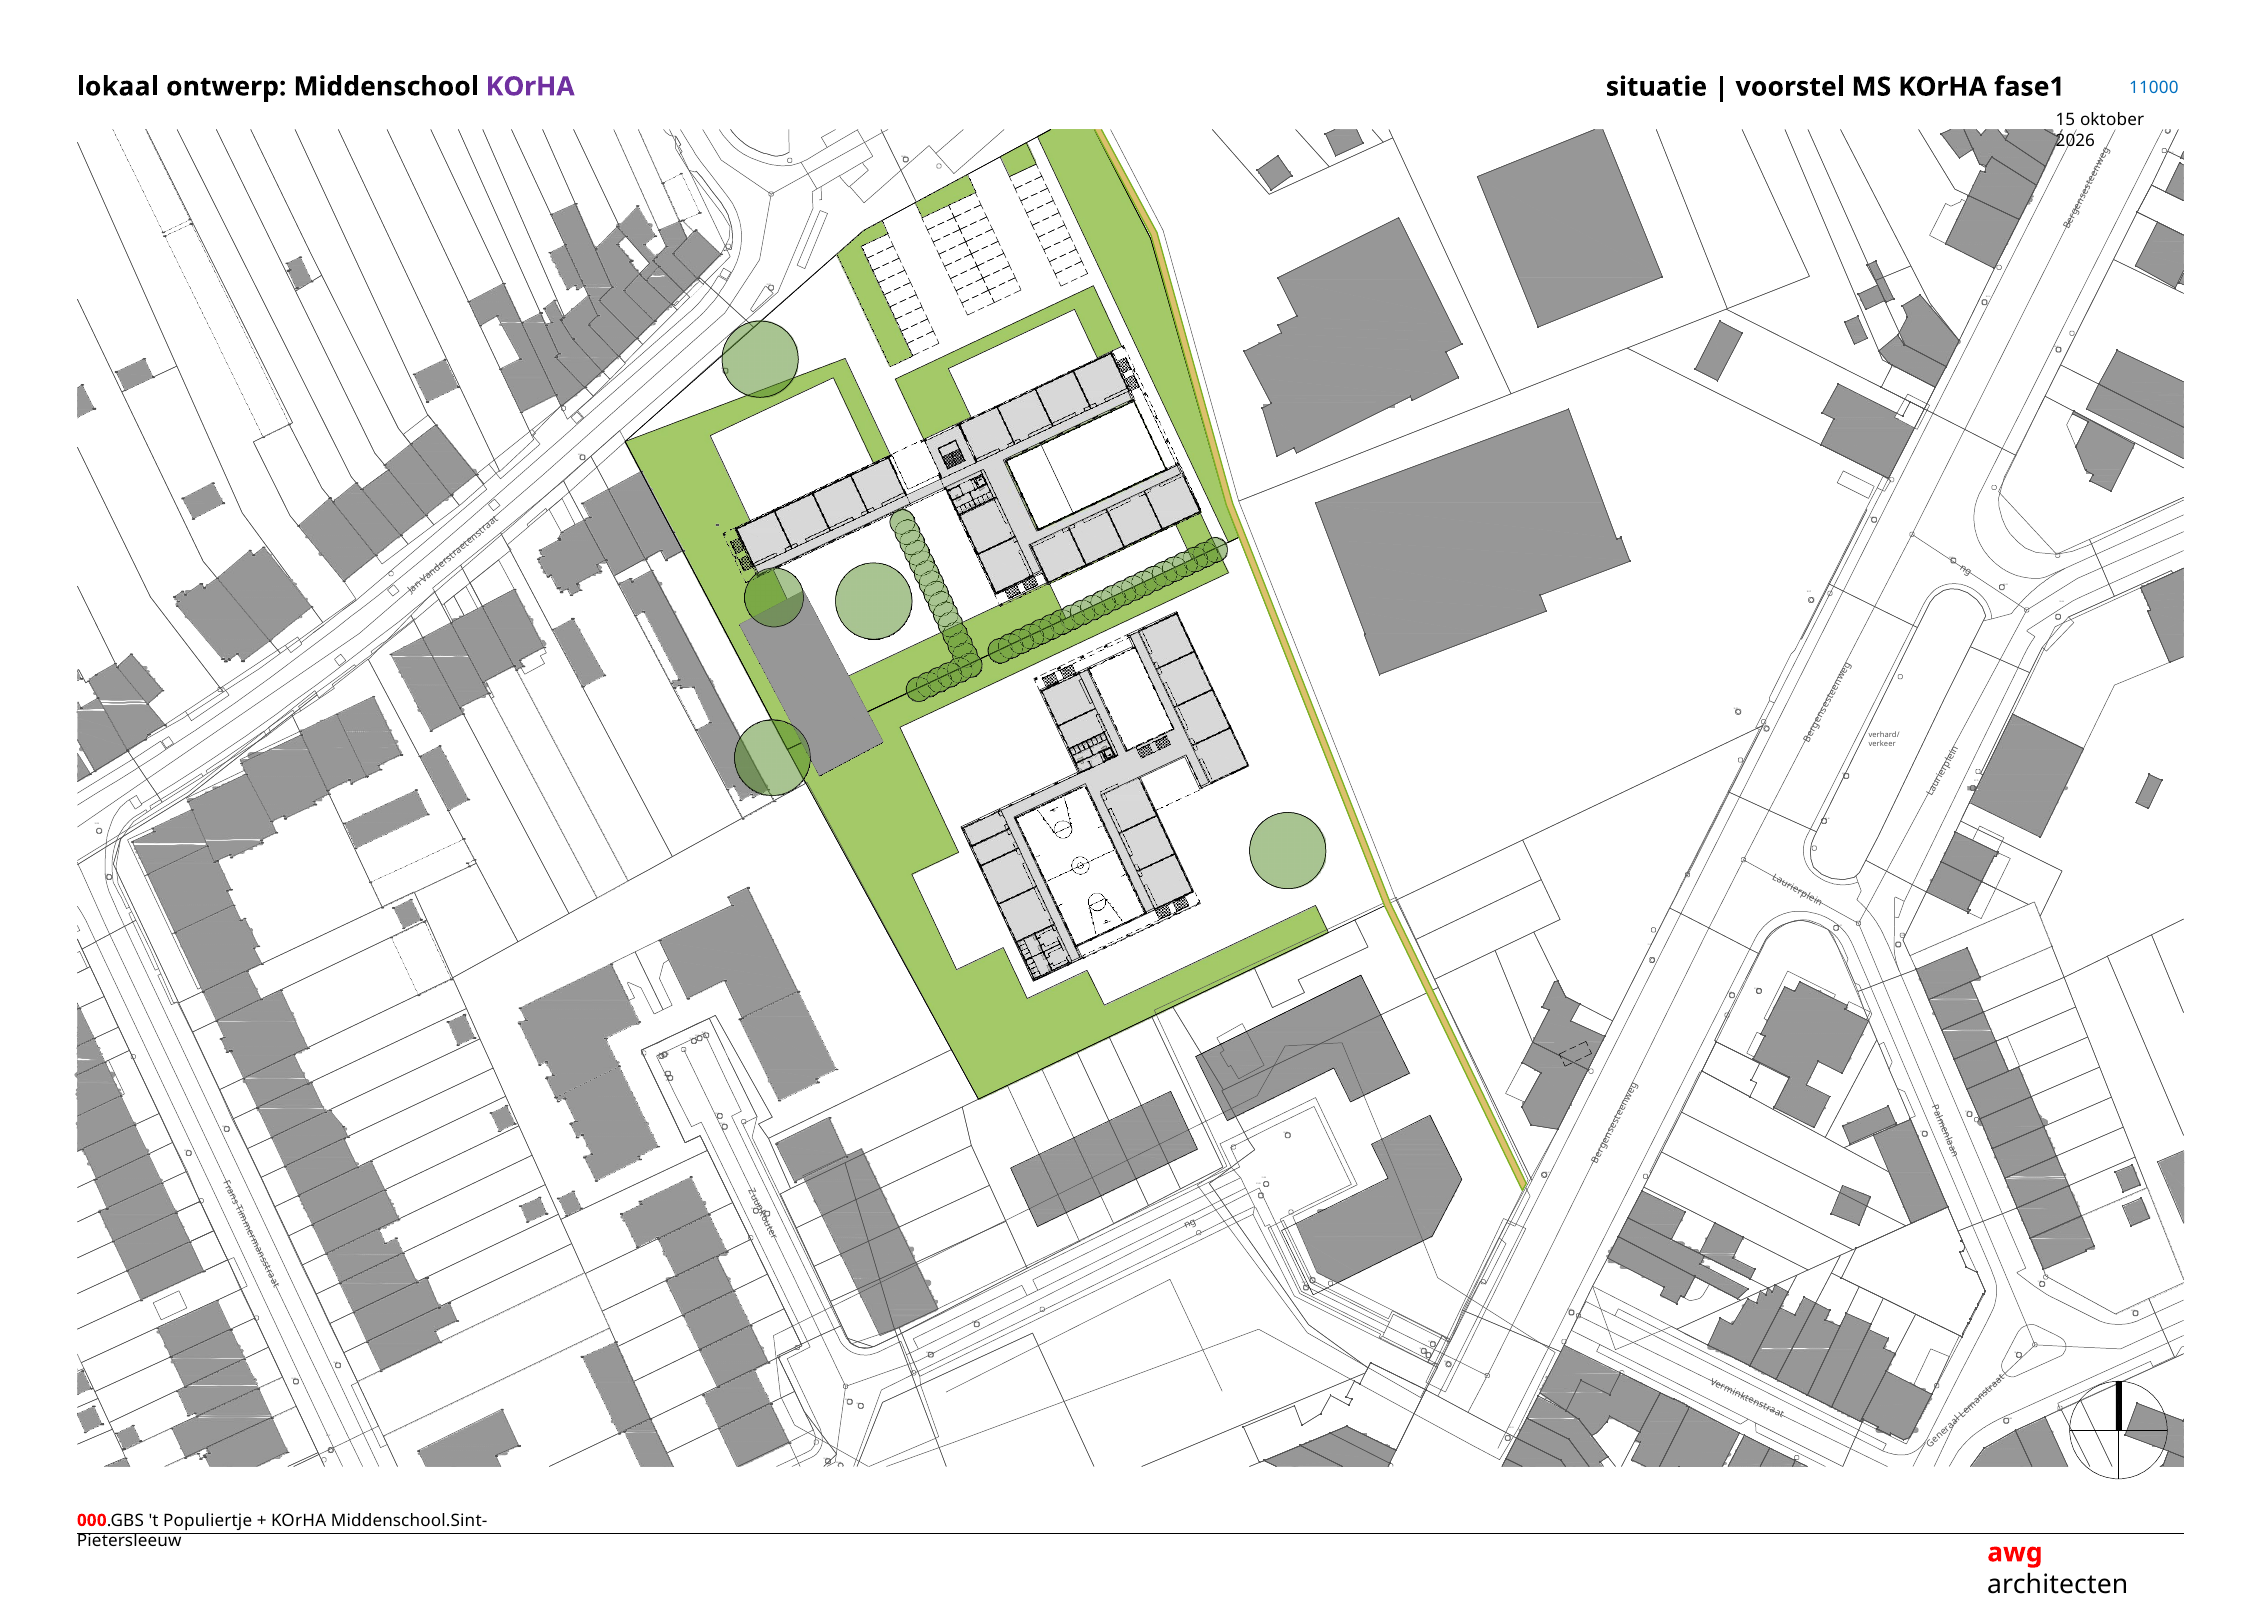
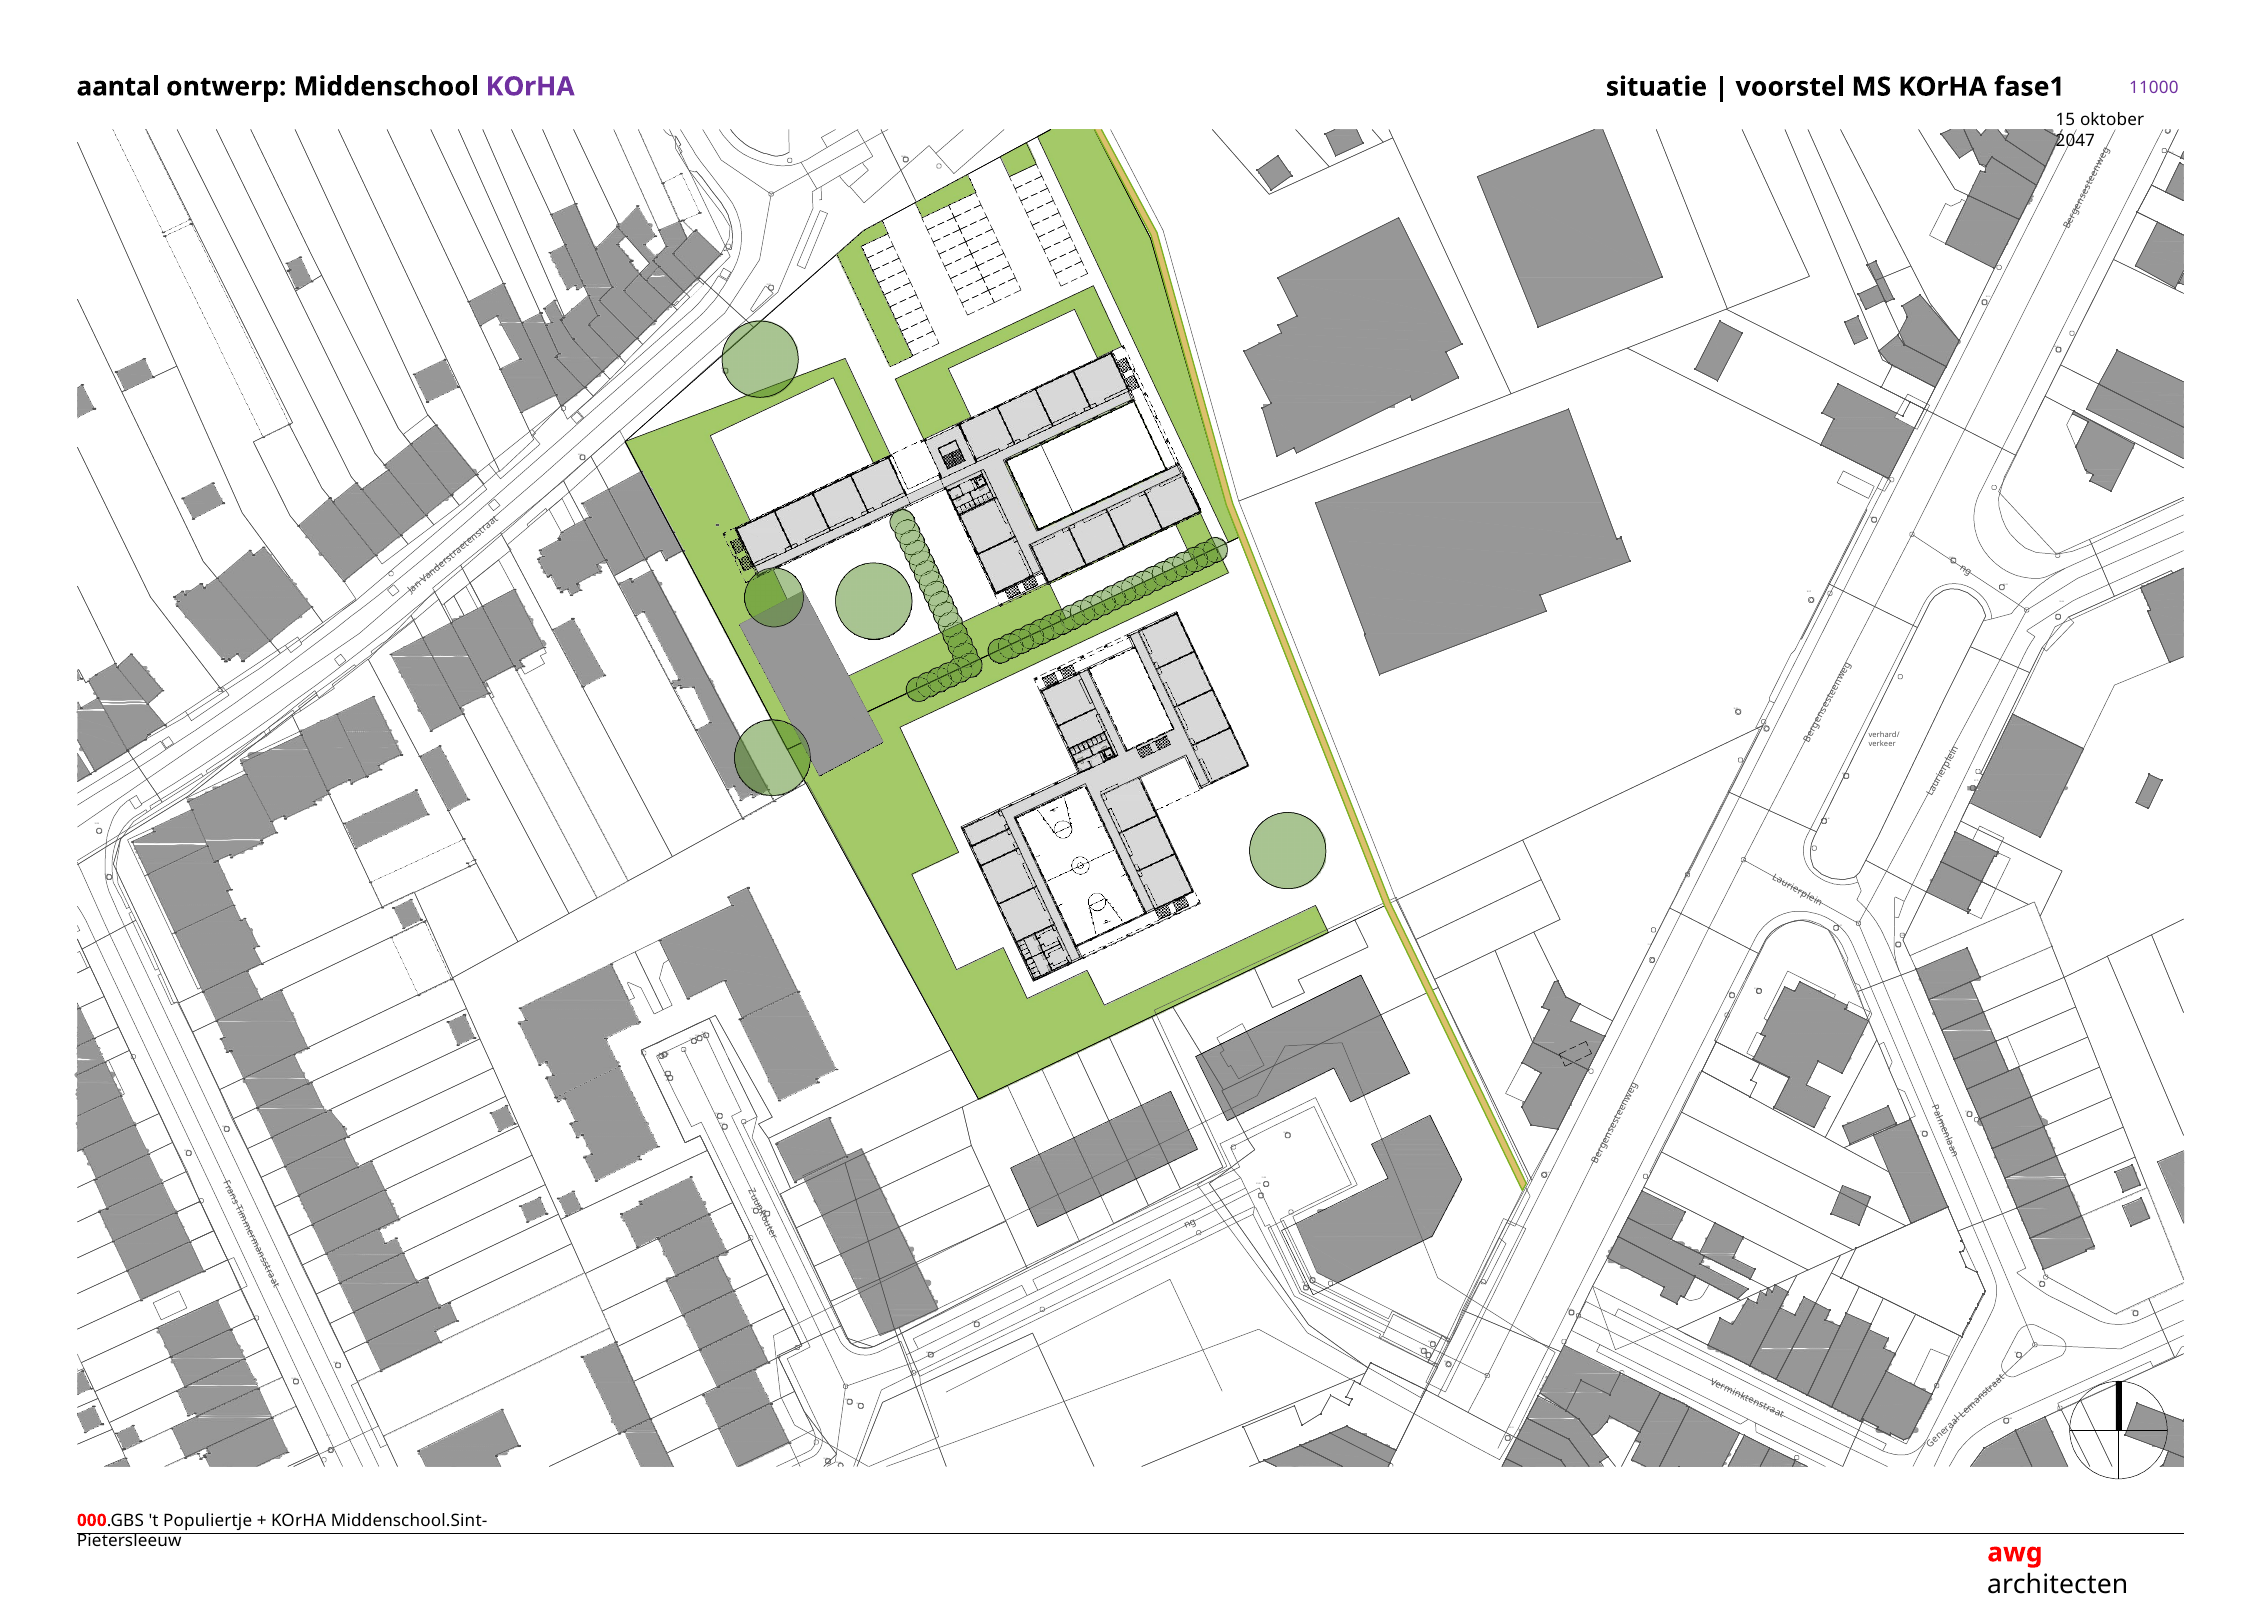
lokaal: lokaal -> aantal (118, 87)
11000 colour: blue -> purple (2154, 88)
2026: 2026 -> 2047 (2075, 140)
